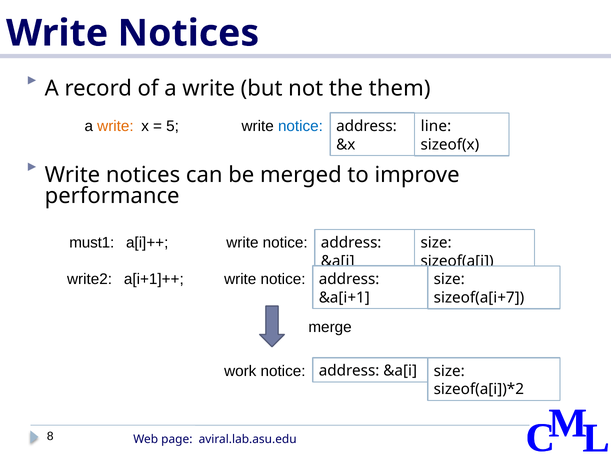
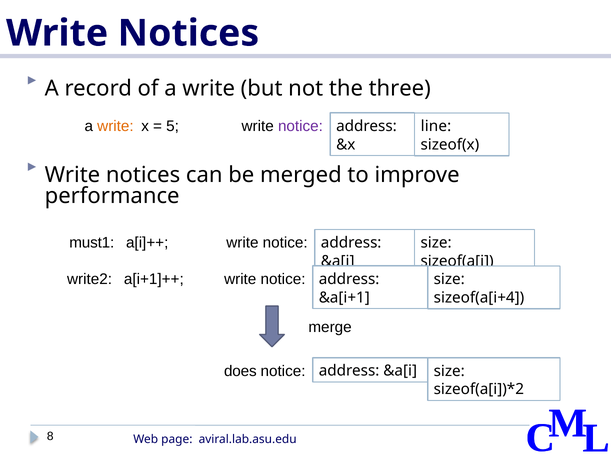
them: them -> three (400, 88)
notice colour: blue -> purple (300, 126)
sizeof(a[i+7: sizeof(a[i+7 -> sizeof(a[i+4 (479, 297)
work: work -> does (240, 370)
